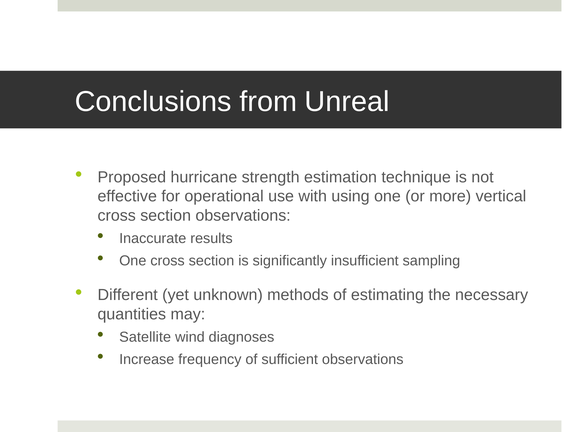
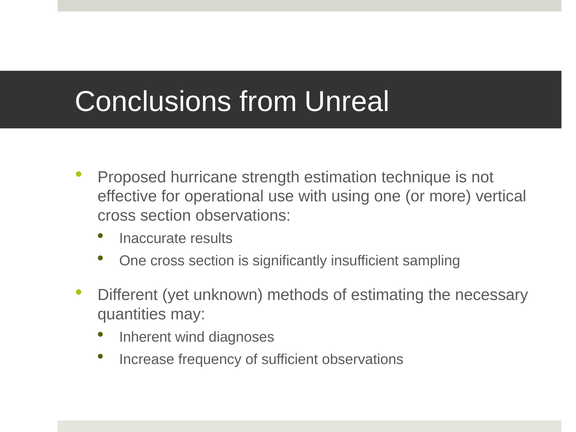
Satellite: Satellite -> Inherent (145, 337)
